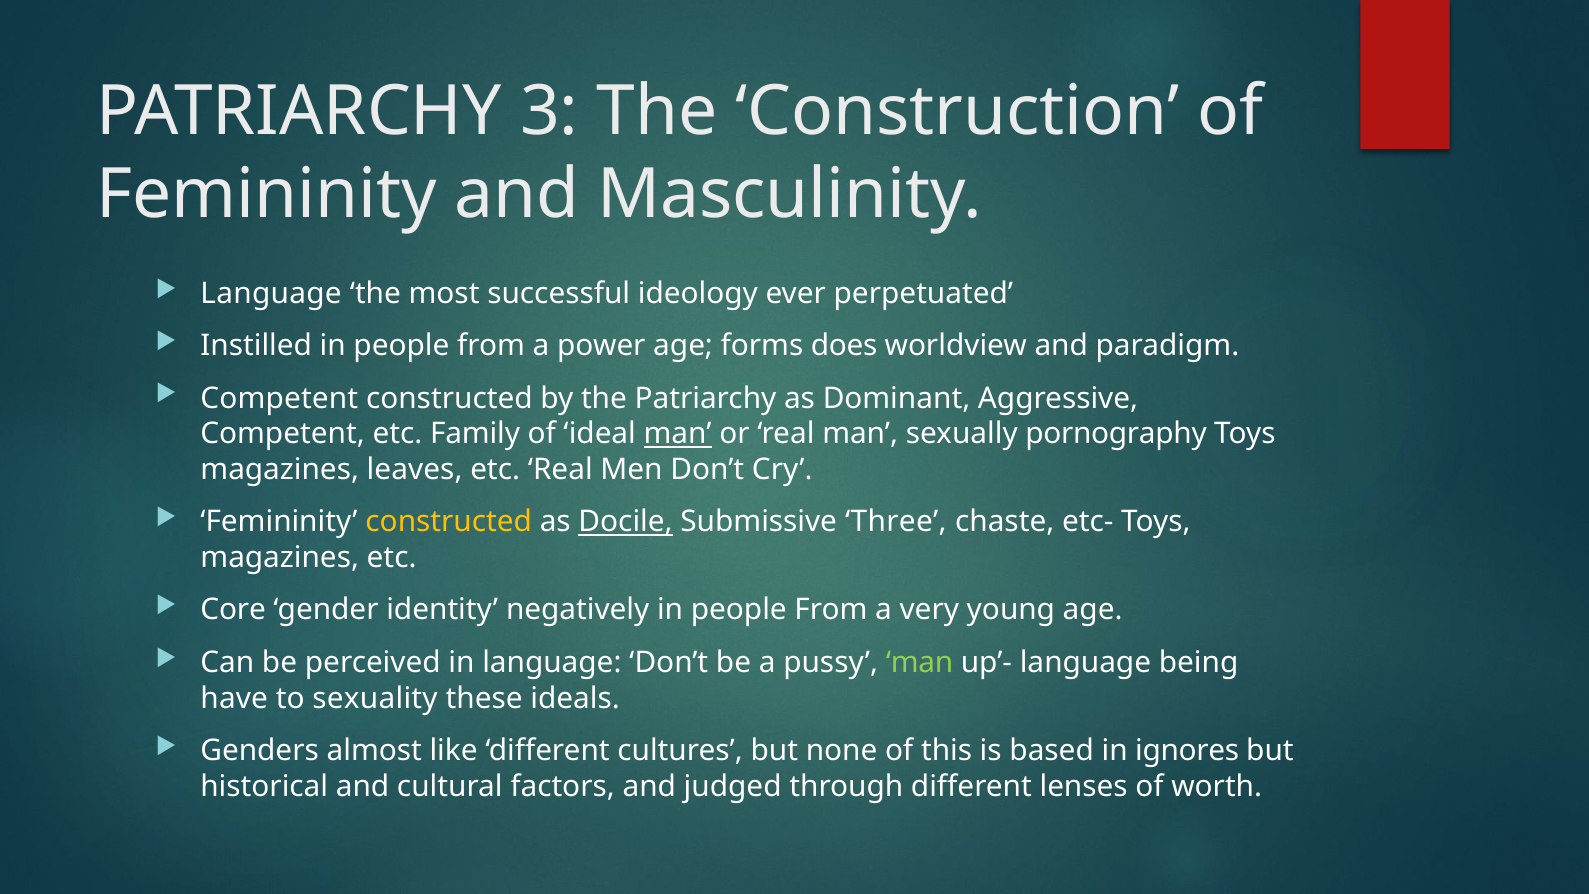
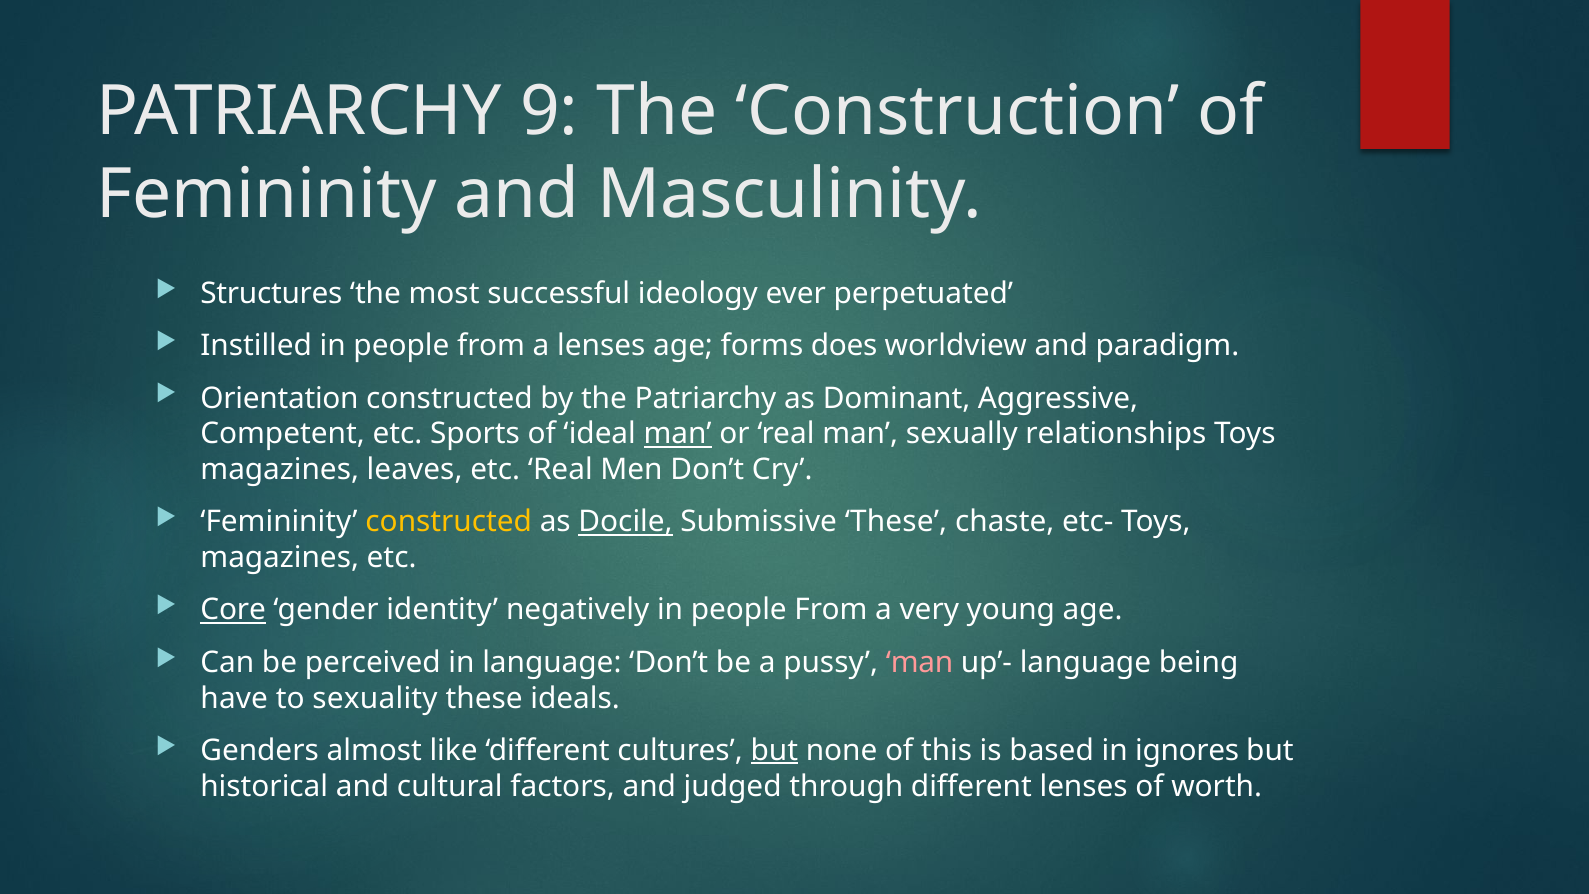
3: 3 -> 9 (549, 112)
Language: Language -> Structures (271, 293)
a power: power -> lenses (601, 346)
Competent: Competent -> Orientation (280, 398)
Family: Family -> Sports (475, 434)
pornography: pornography -> relationships (1116, 434)
Submissive Three: Three -> These (896, 522)
Core underline: none -> present (233, 610)
man colour: light green -> pink (920, 662)
but underline: none -> present (774, 750)
